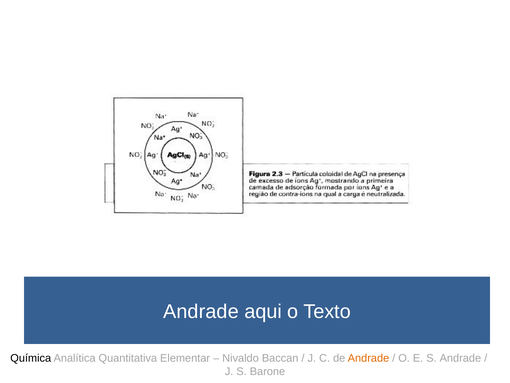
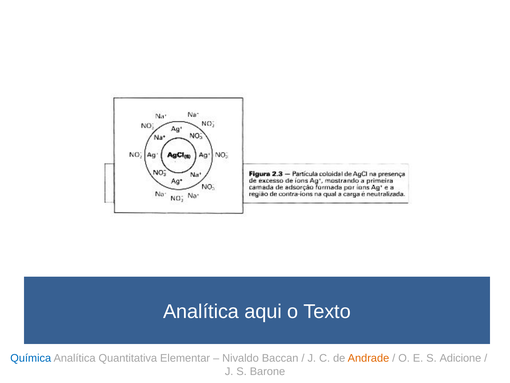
Andrade: Andrade -> Analítica (201, 311)
Química colour: black -> blue (31, 358)
S Andrade: Andrade -> Adicione (460, 358)
